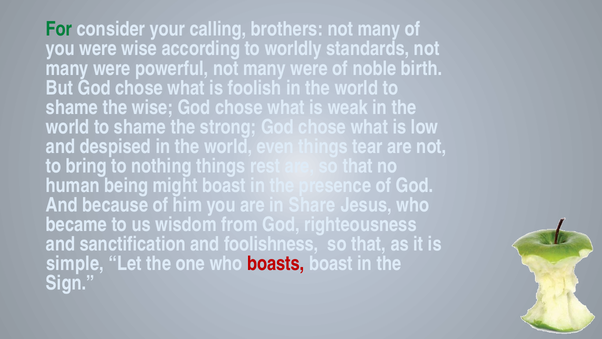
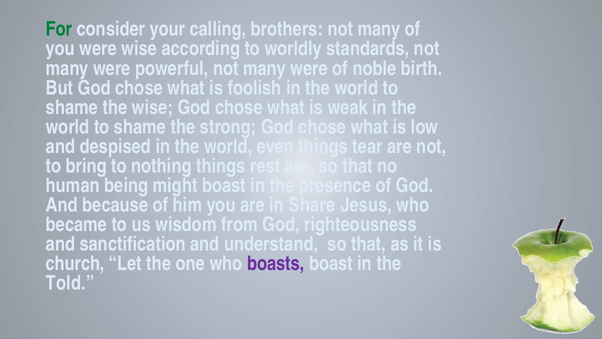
foolishness: foolishness -> understand (271, 244)
simple: simple -> church (75, 263)
boasts colour: red -> purple (276, 263)
Sign: Sign -> Told (70, 283)
